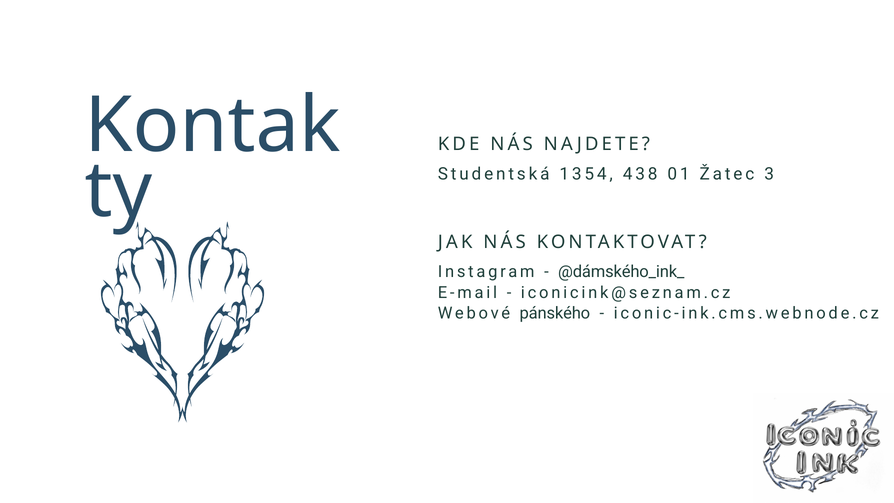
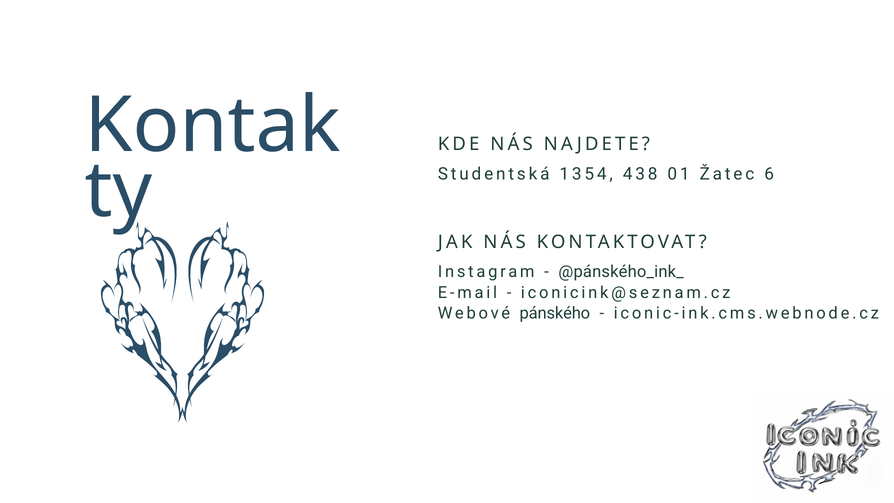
3: 3 -> 6 (769, 174)
@dámského_ink_: @dámského_ink_ -> @pánského_ink_ (621, 272)
